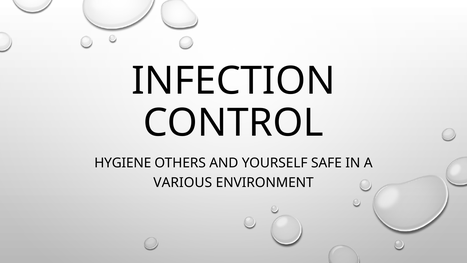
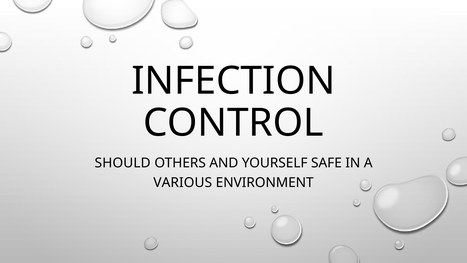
HYGIENE: HYGIENE -> SHOULD (123, 163)
